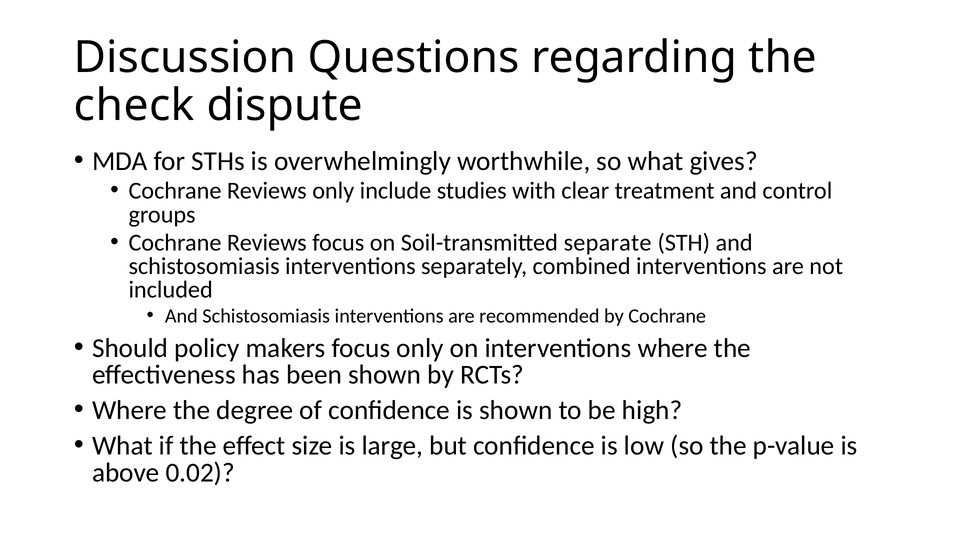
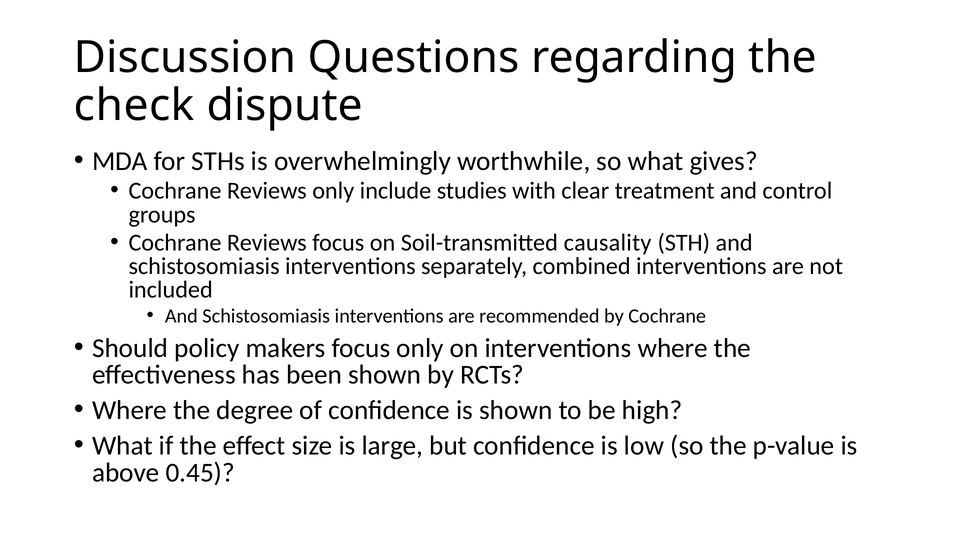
separate: separate -> causality (608, 242)
0.02: 0.02 -> 0.45 (200, 472)
